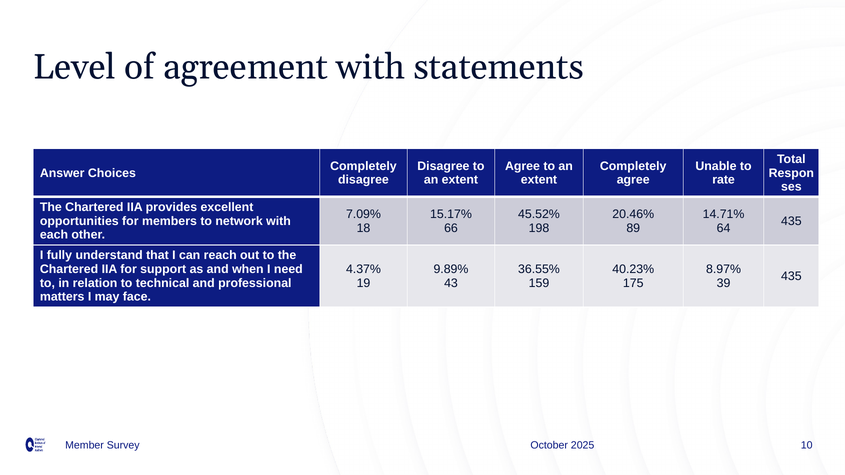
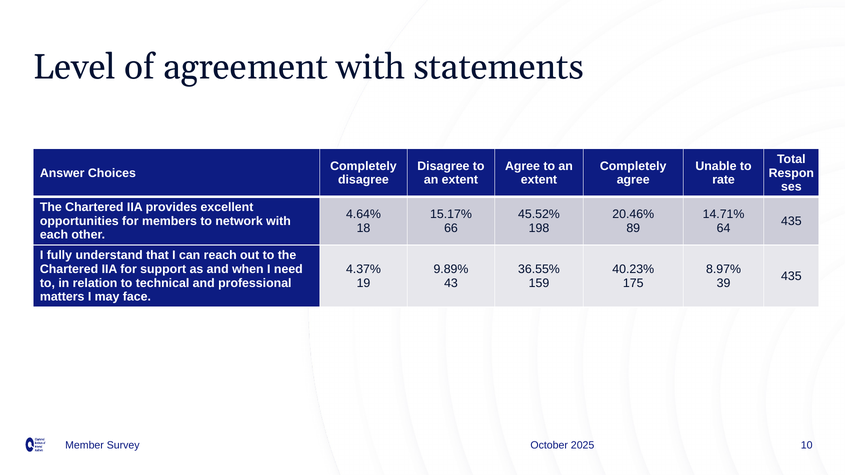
7.09%: 7.09% -> 4.64% (363, 214)
